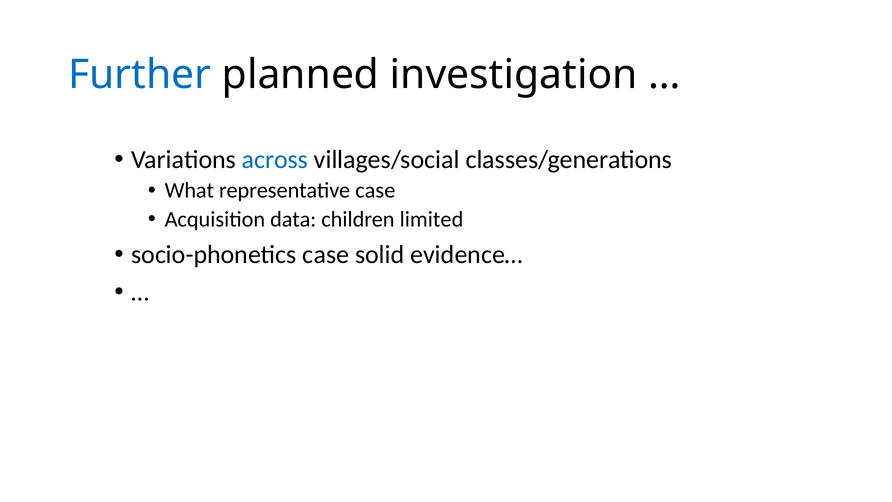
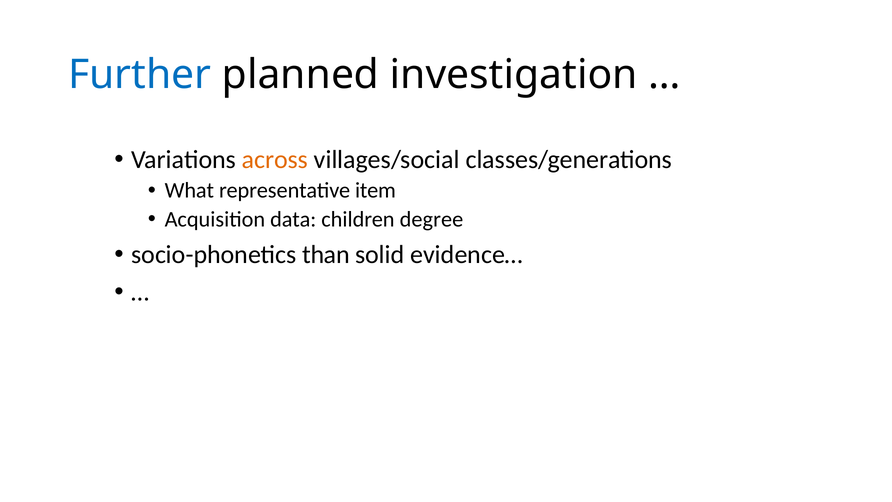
across colour: blue -> orange (275, 160)
representative case: case -> item (375, 190)
limited: limited -> degree (431, 219)
socio-phonetics case: case -> than (326, 255)
